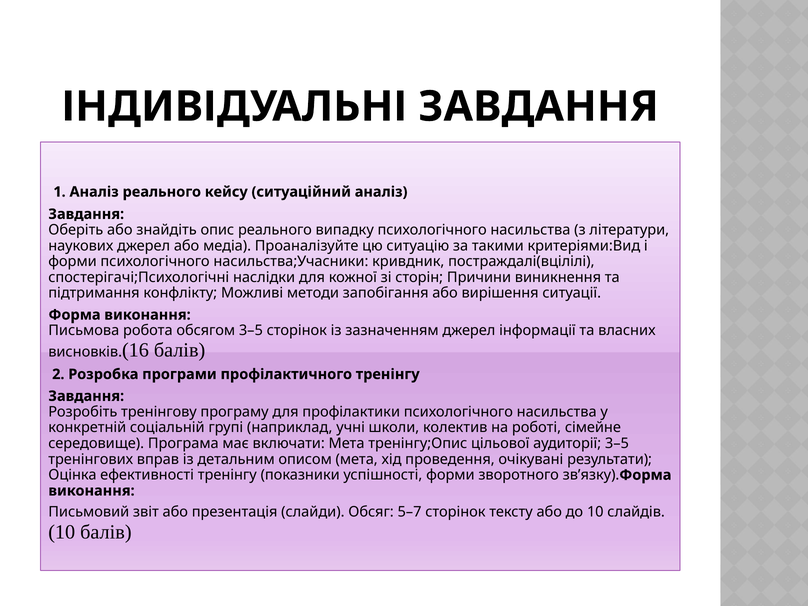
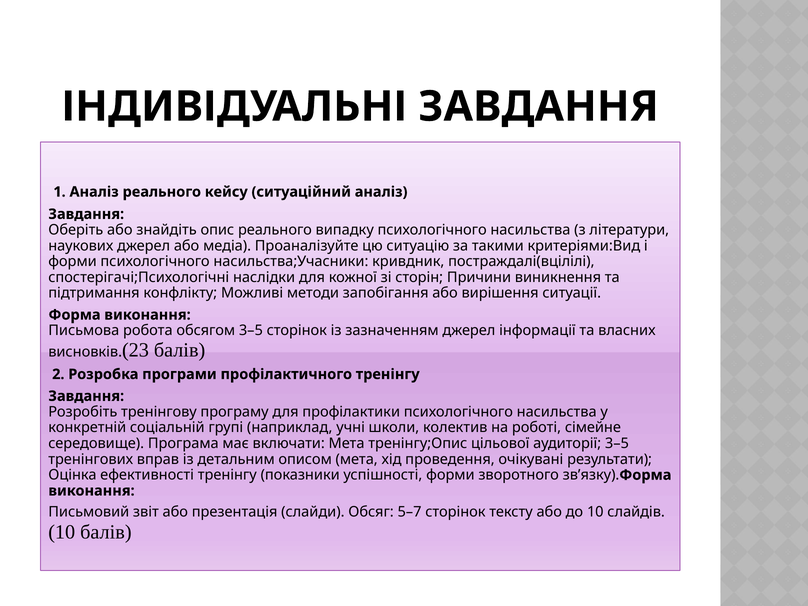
16: 16 -> 23 (135, 350)
